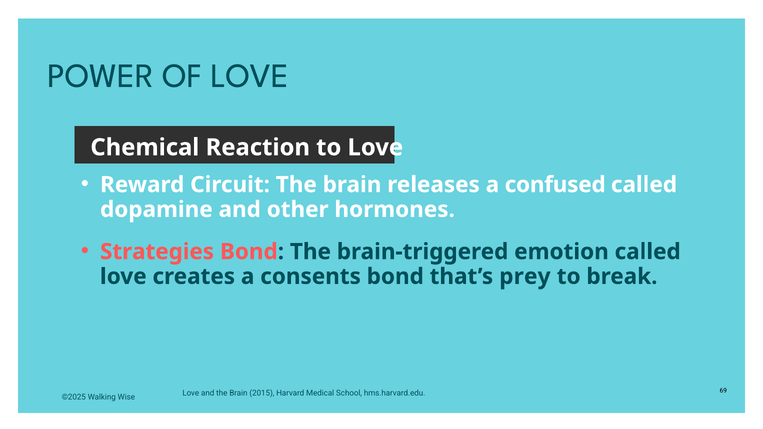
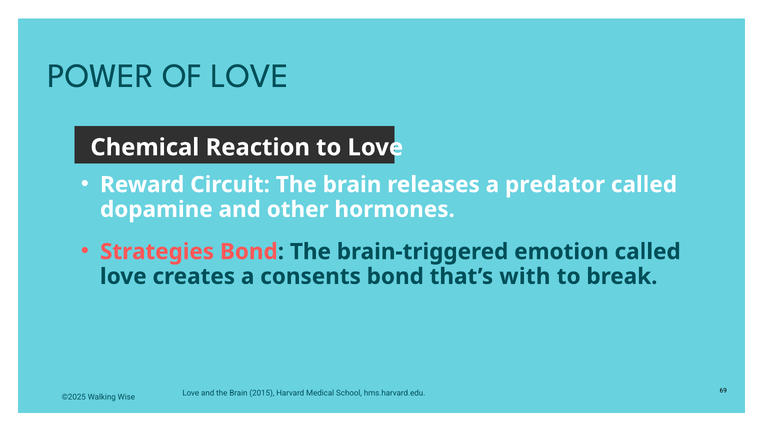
confused: confused -> predator (555, 185)
prey: prey -> with (525, 277)
